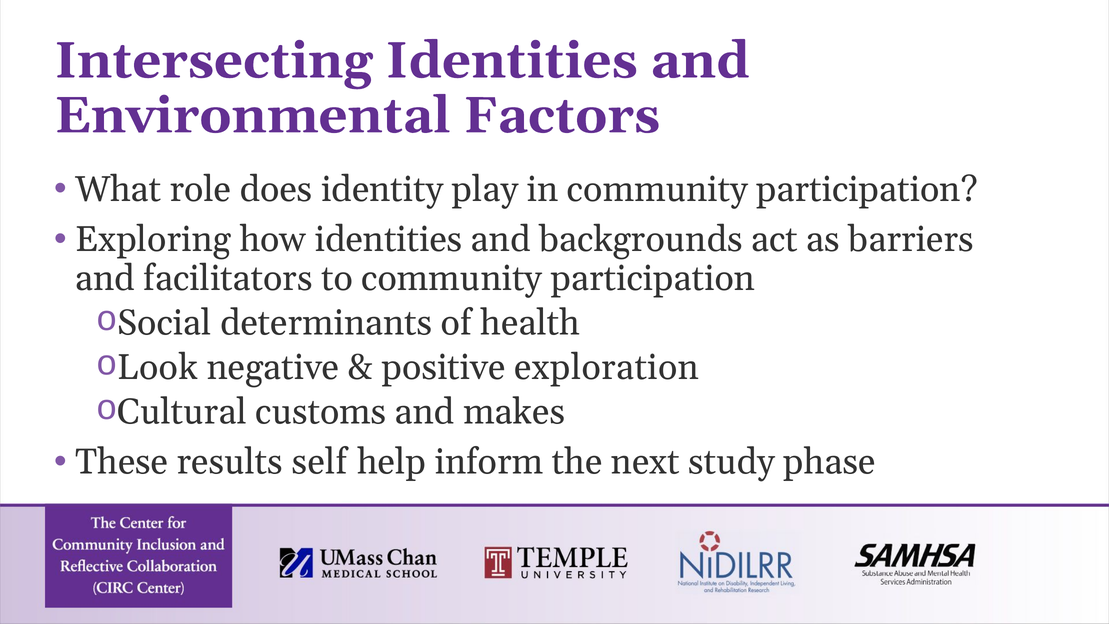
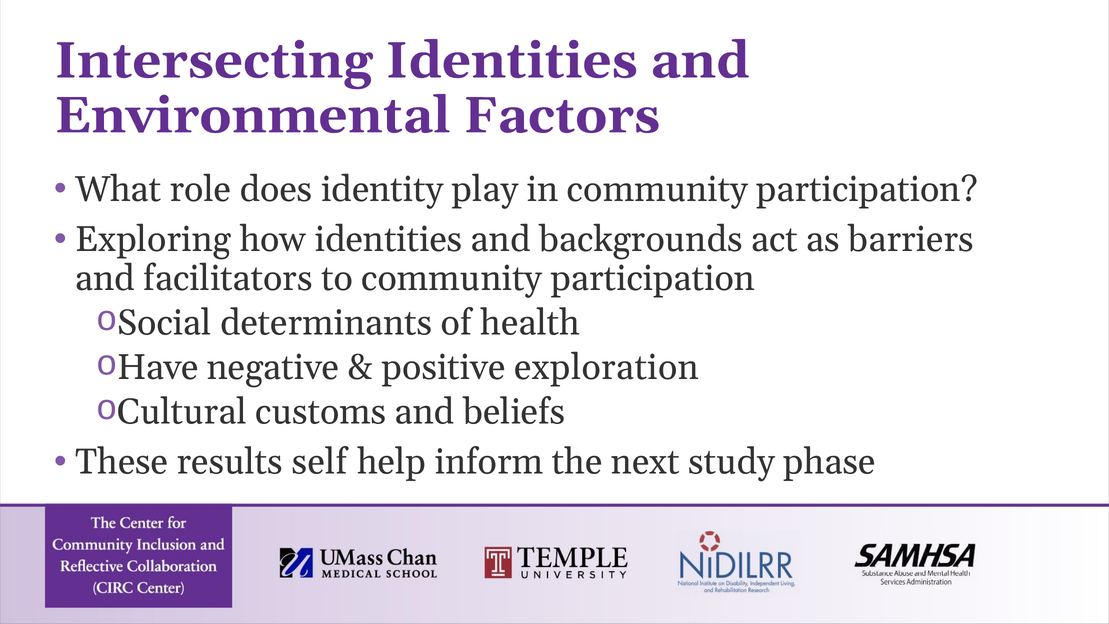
Look: Look -> Have (158, 367)
makes: makes -> beliefs (514, 412)
